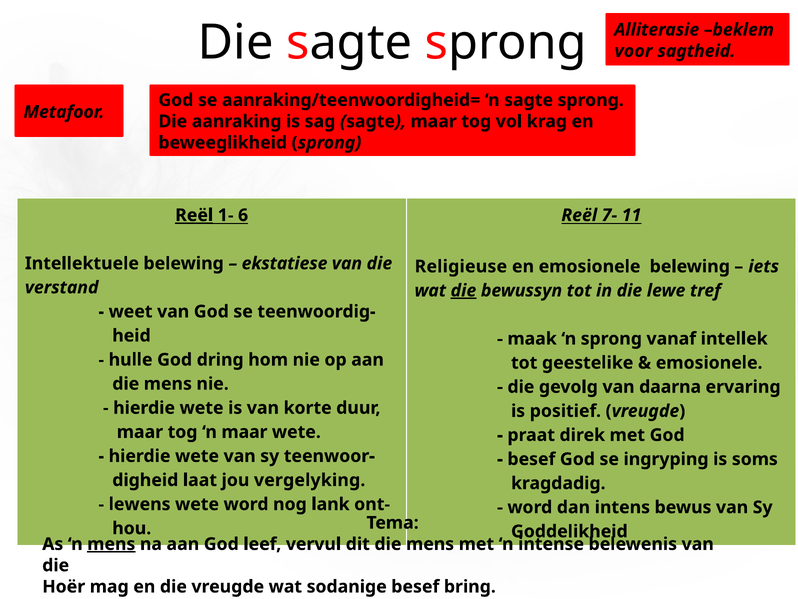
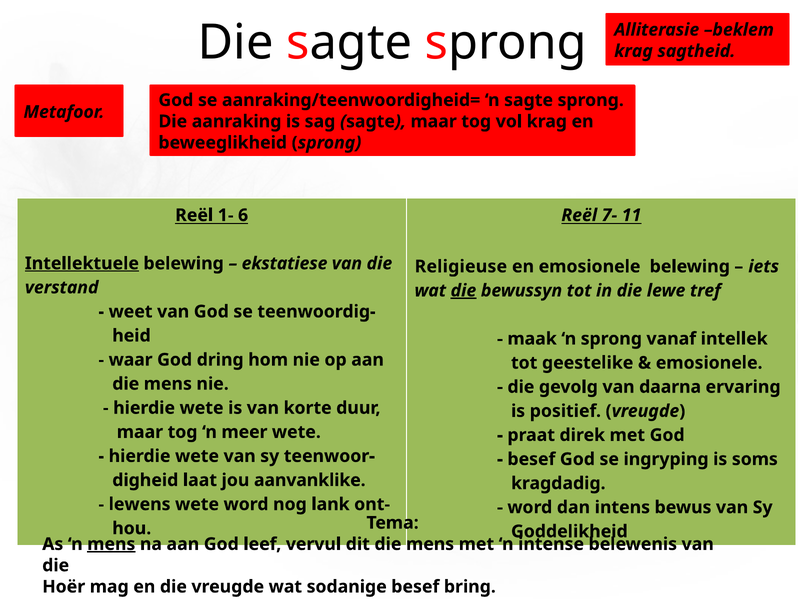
voor: voor -> krag (634, 51)
Reël underline: present -> none (194, 215)
Intellektuele underline: none -> present (82, 263)
hulle: hulle -> waar (131, 359)
n maar: maar -> meer (244, 432)
vergelyking: vergelyking -> aanvanklike (310, 480)
